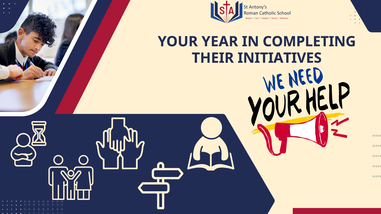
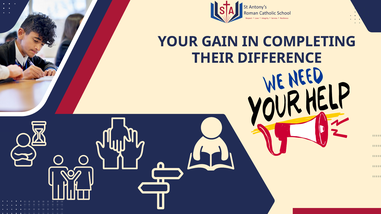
YEAR: YEAR -> GAIN (220, 42)
INITIATIVES: INITIATIVES -> DIFFERENCE (280, 58)
